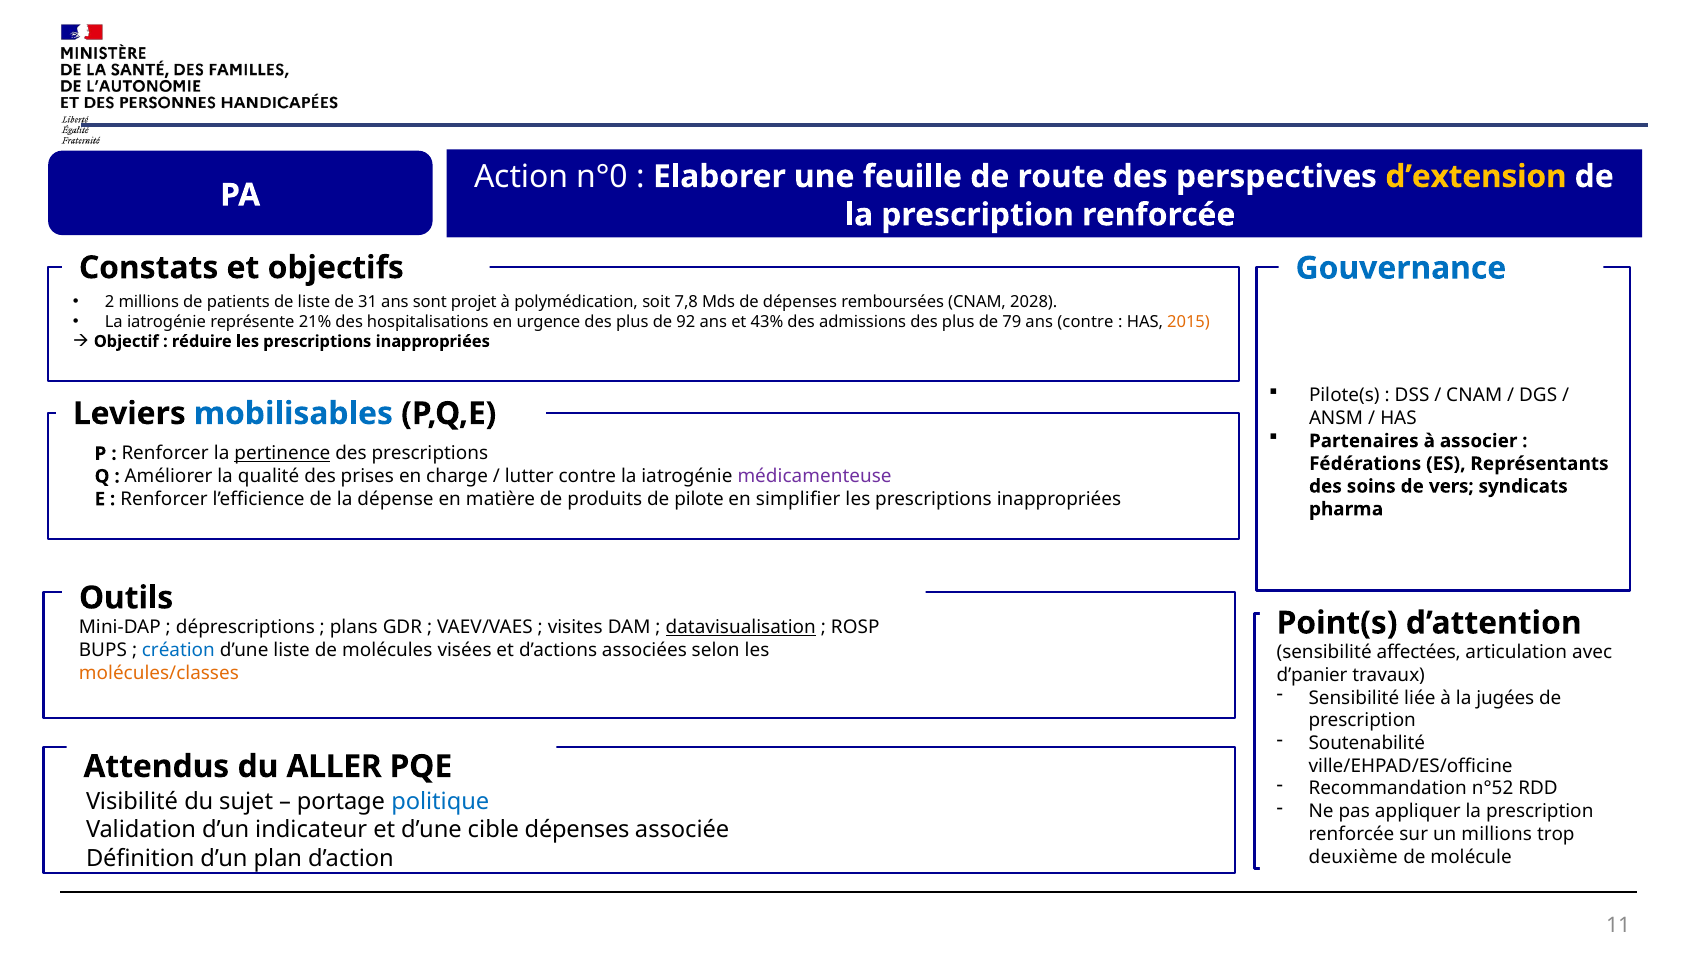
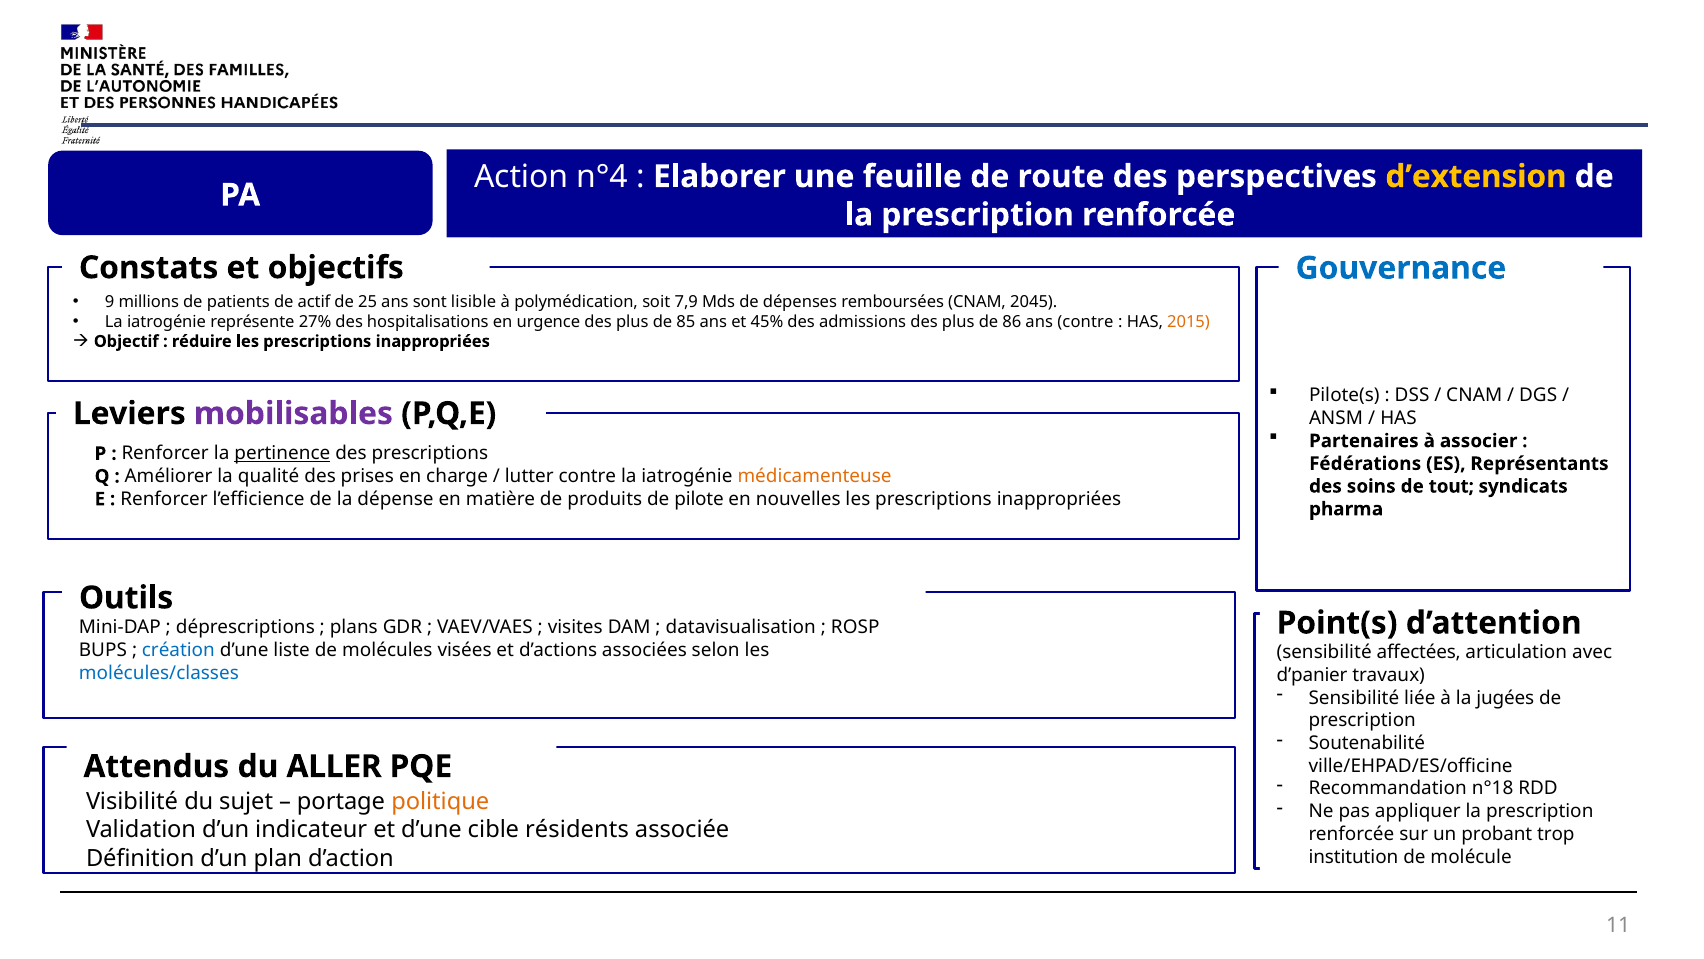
n°0: n°0 -> n°4 (602, 177)
2: 2 -> 9 (110, 302)
de liste: liste -> actif (314, 302)
31: 31 -> 25 (368, 302)
projet: projet -> lisible (474, 302)
7,8: 7,8 -> 7,9 (686, 302)
2028: 2028 -> 2045 (1034, 302)
21%: 21% -> 27% (315, 321)
92: 92 -> 85 (686, 321)
43%: 43% -> 45% (767, 321)
79: 79 -> 86 (1012, 321)
mobilisables colour: blue -> purple (293, 413)
médicamenteuse colour: purple -> orange (815, 476)
vers: vers -> tout (1451, 486)
simplifier: simplifier -> nouvelles (798, 499)
datavisualisation underline: present -> none (741, 627)
molécules/classes colour: orange -> blue (159, 673)
n°52: n°52 -> n°18 (1493, 788)
politique colour: blue -> orange (440, 801)
cible dépenses: dépenses -> résidents (577, 830)
un millions: millions -> probant (1497, 834)
deuxième: deuxième -> institution (1353, 856)
